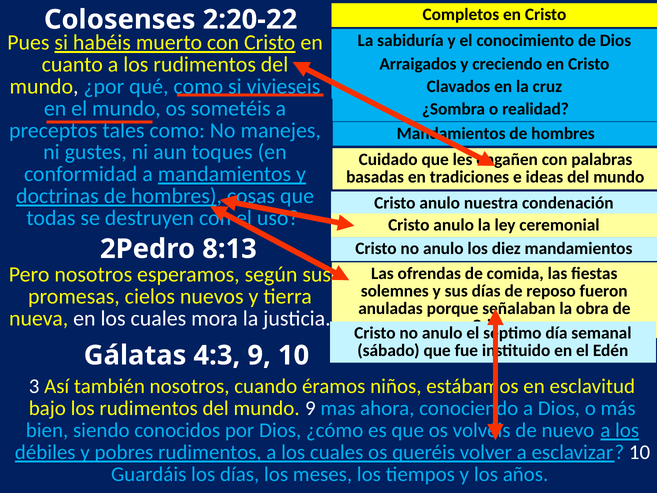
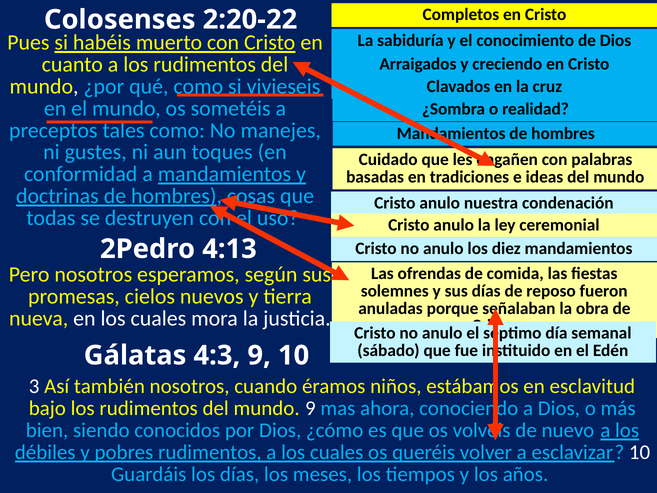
8:13: 8:13 -> 4:13 (230, 249)
